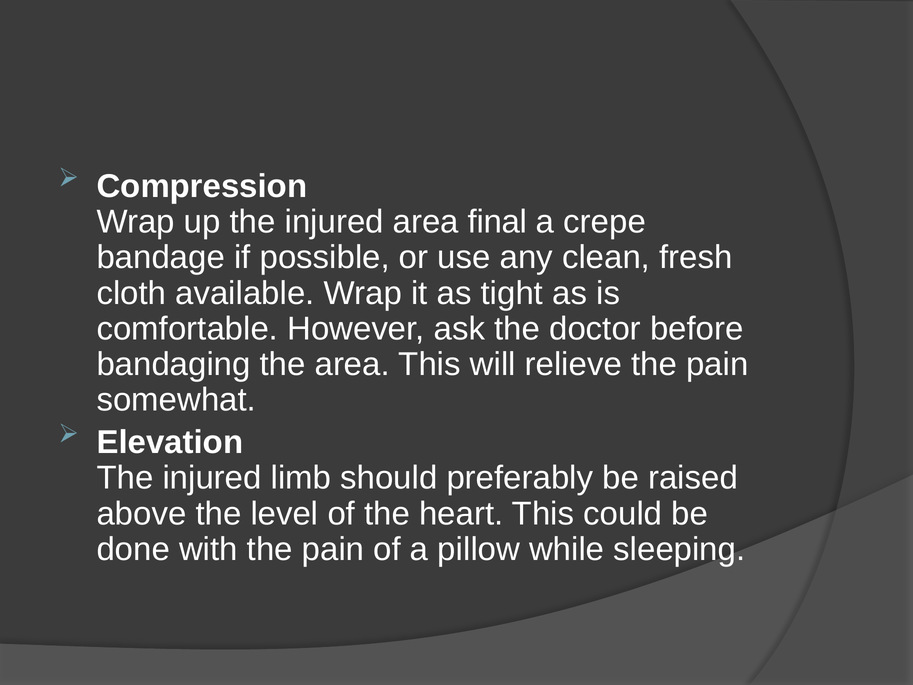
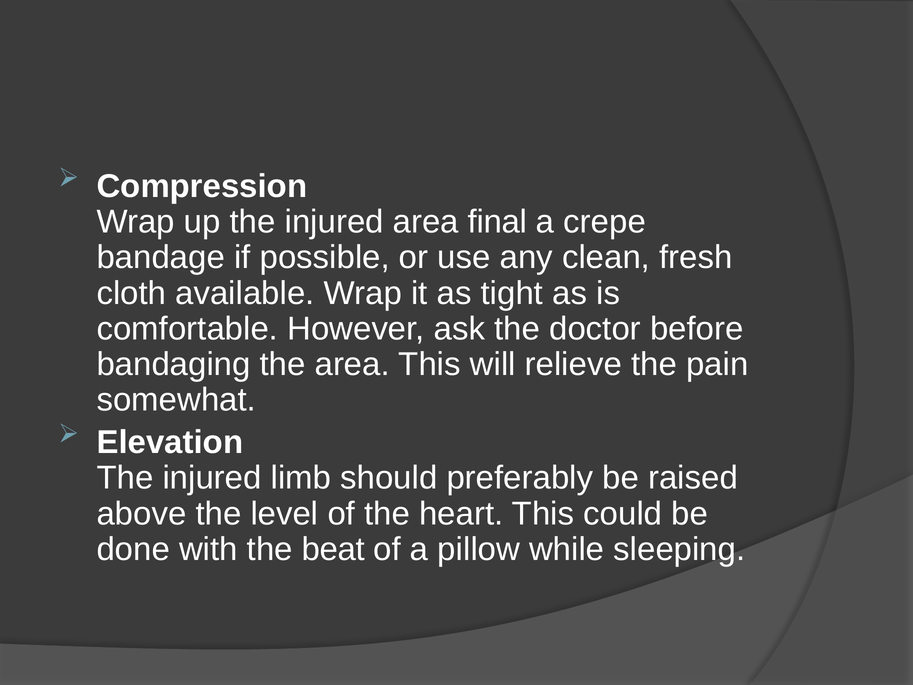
with the pain: pain -> beat (333, 549)
